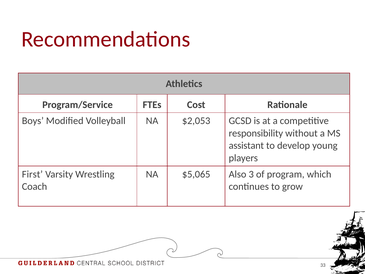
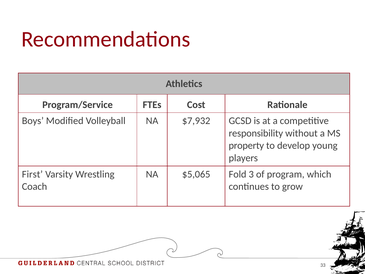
$2,053: $2,053 -> $7,932 (196, 121)
assistant: assistant -> property (246, 146)
Also: Also -> Fold (238, 174)
